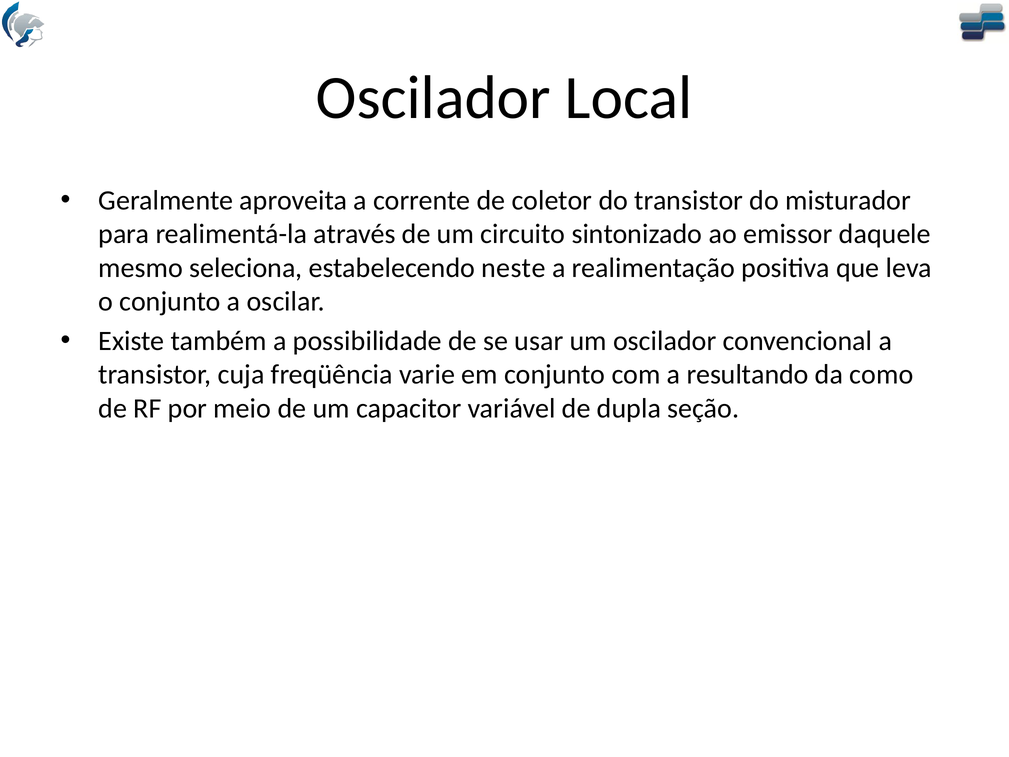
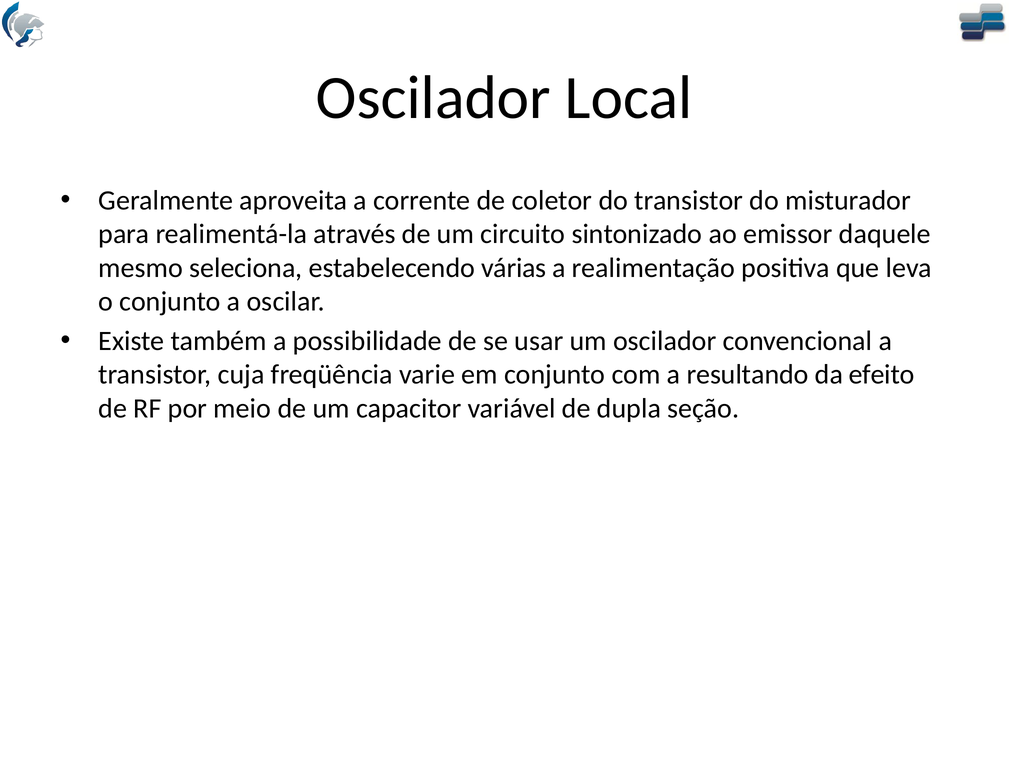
neste: neste -> várias (514, 268)
como: como -> efeito (882, 374)
